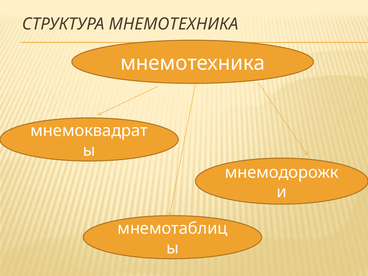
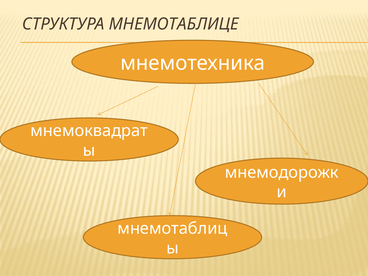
СТРУКТУРА МНЕМОТЕХНИКА: МНЕМОТЕХНИКА -> МНЕМОТАБЛИЦЕ (174, 24)
